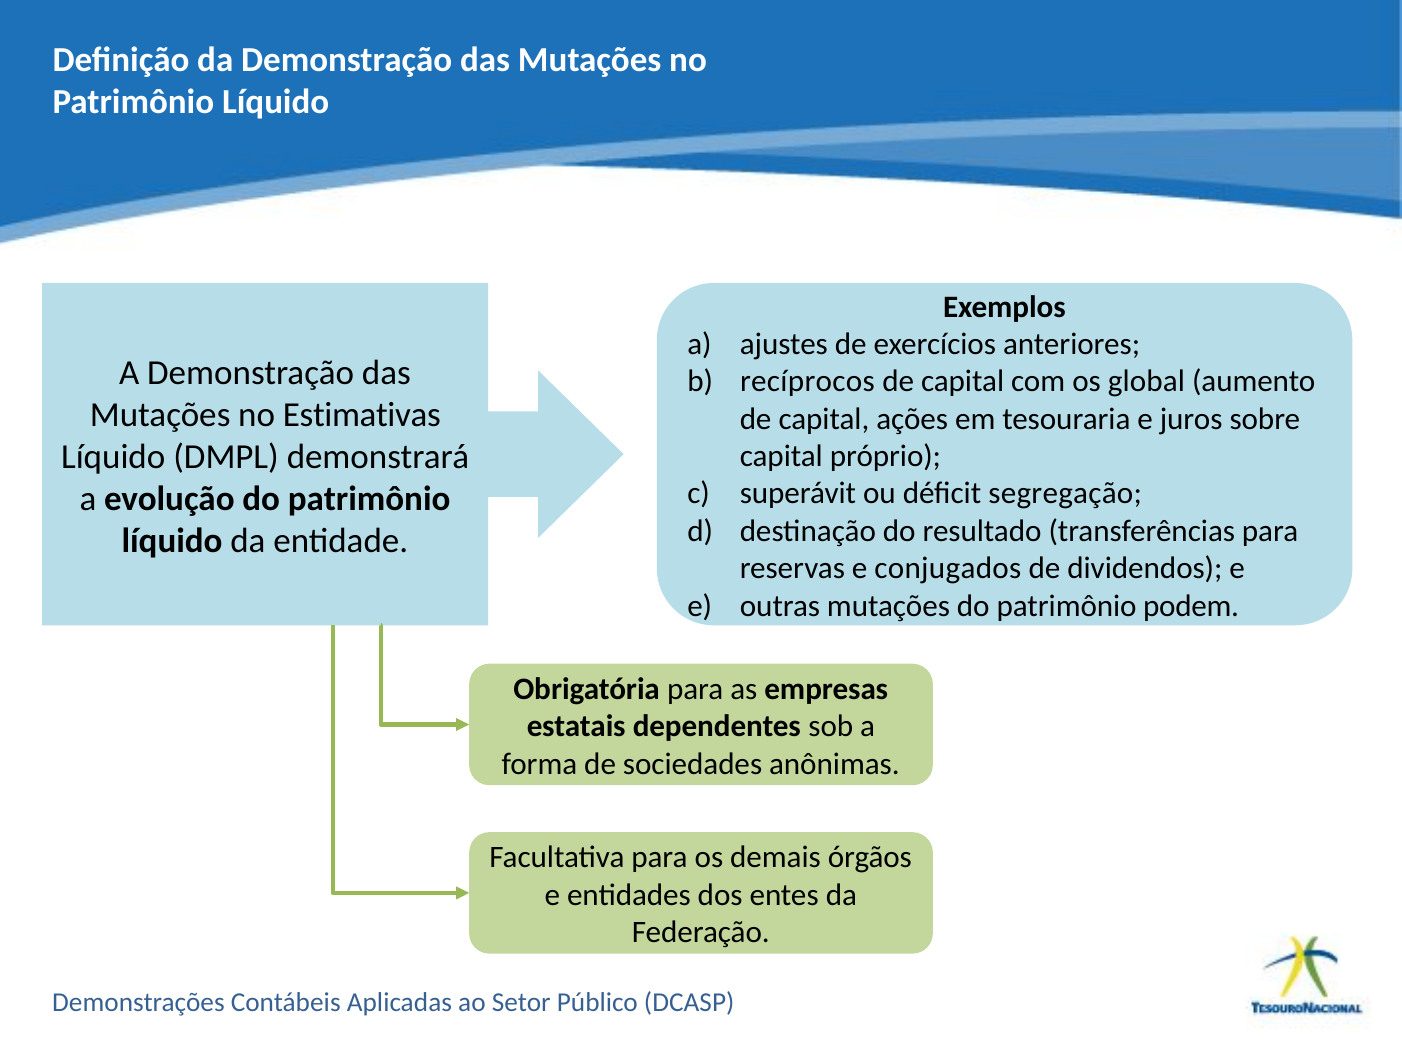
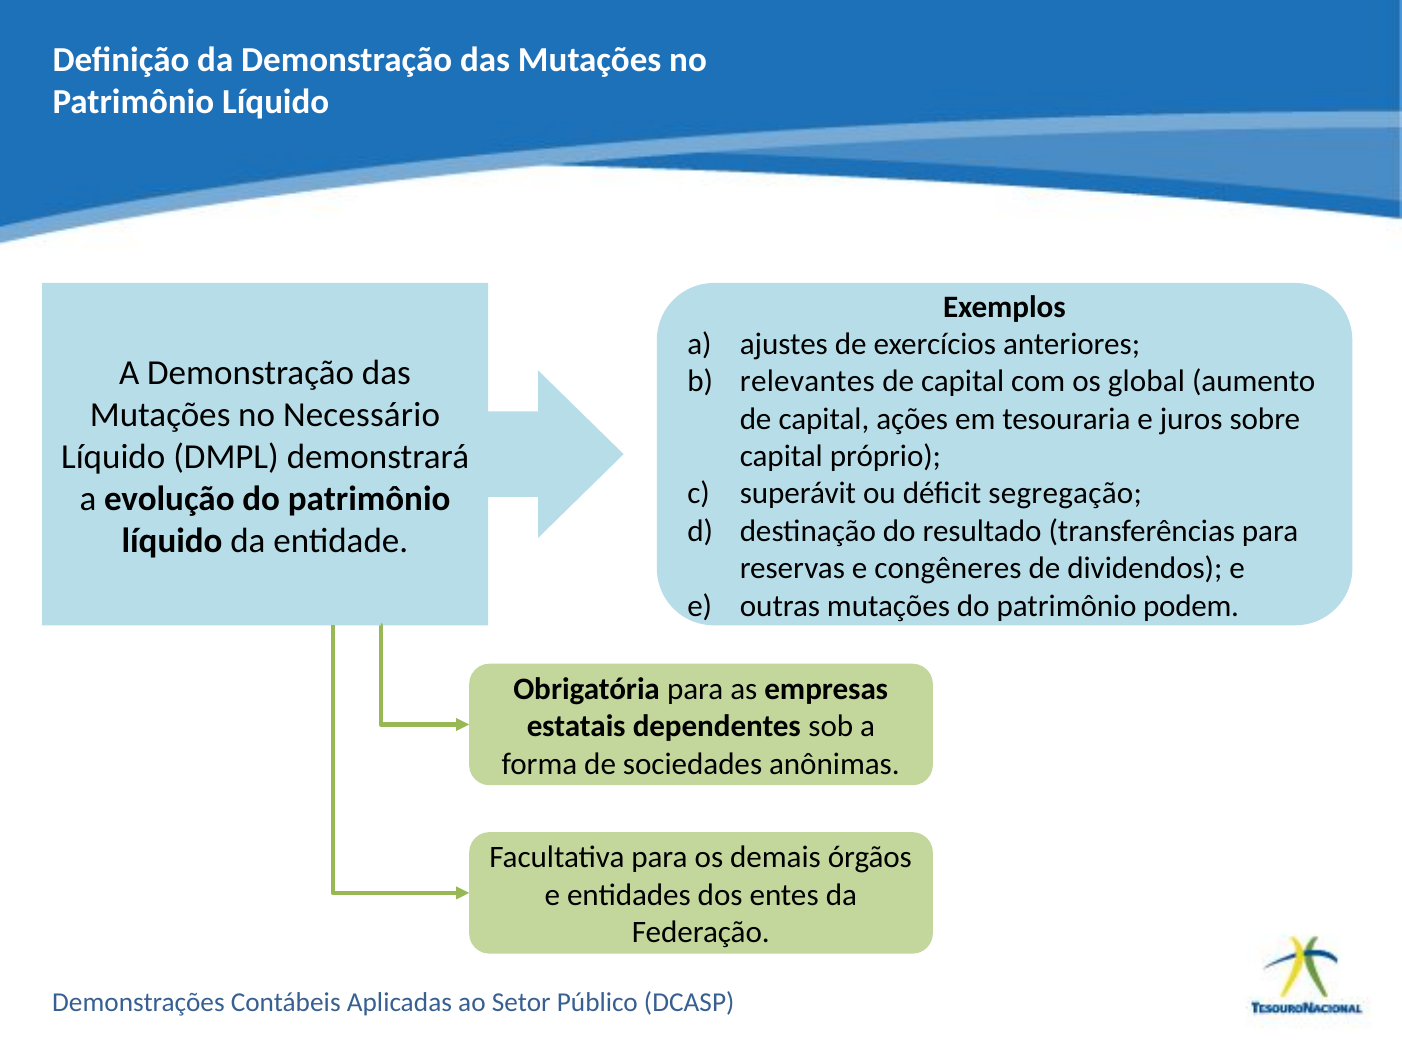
recíprocos: recíprocos -> relevantes (807, 381)
Estimativas: Estimativas -> Necessário (362, 414)
conjugados: conjugados -> congêneres (948, 568)
